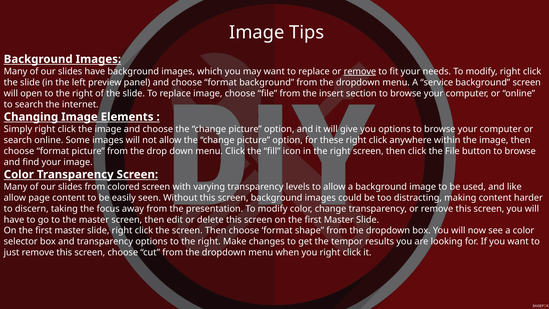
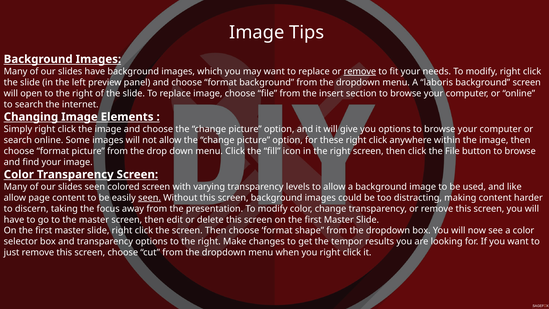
service: service -> laboris (437, 82)
slides from: from -> seen (95, 187)
seen underline: none -> present (150, 198)
